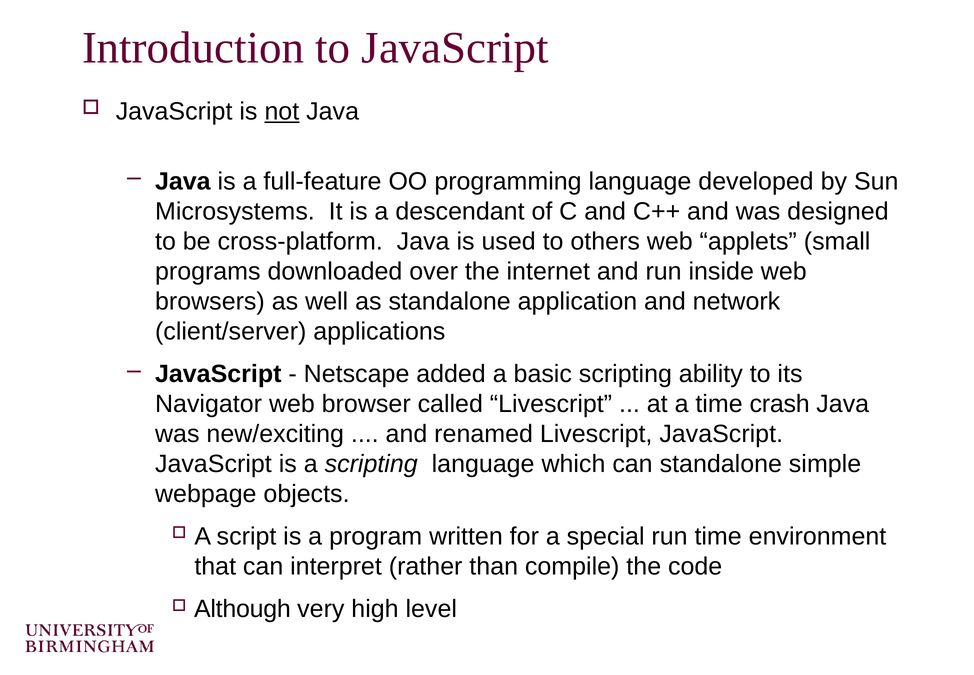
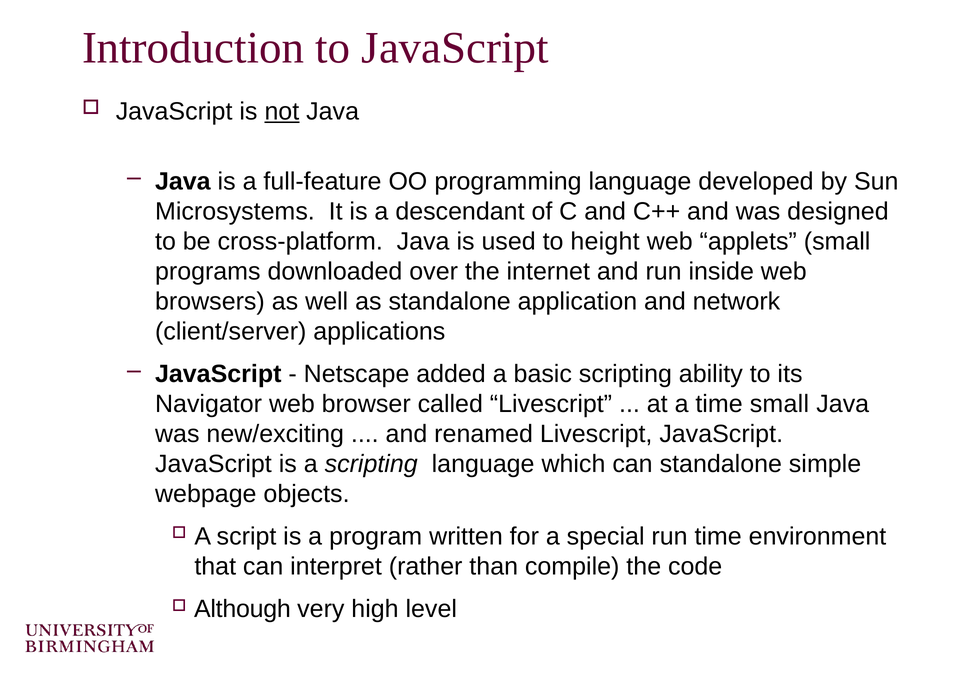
others: others -> height (605, 241)
time crash: crash -> small (779, 403)
